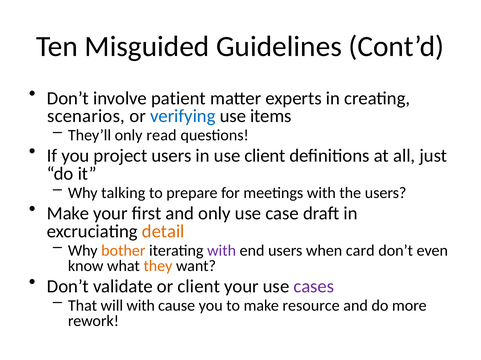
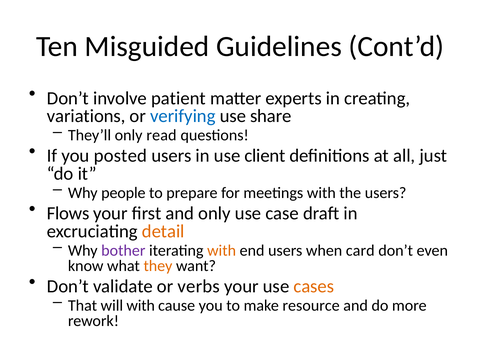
scenarios: scenarios -> variations (86, 116)
items: items -> share (271, 116)
project: project -> posted (120, 156)
talking: talking -> people (123, 193)
Make: Make -> Flows (68, 214)
bother colour: orange -> purple (123, 251)
with colour: purple -> orange (222, 251)
or client: client -> verbs (199, 287)
cases colour: purple -> orange (314, 287)
